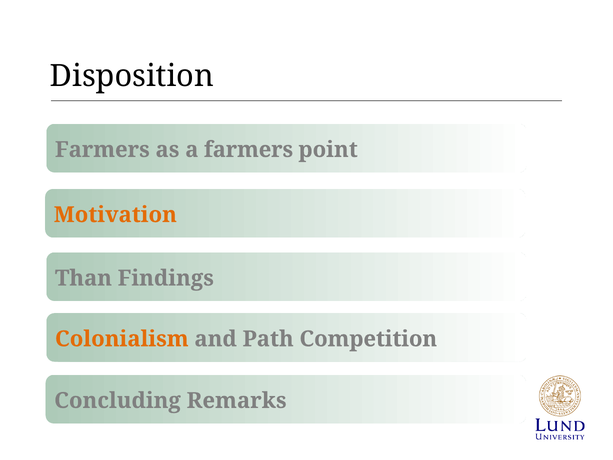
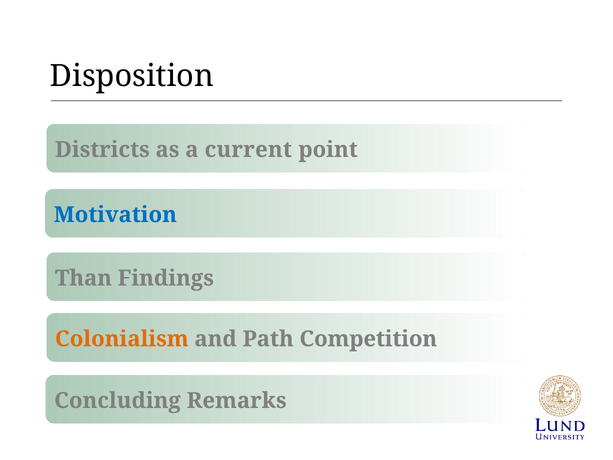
Farmers: Farmers -> Districts (102, 150)
a farmers: farmers -> current (248, 150)
Motivation colour: orange -> blue (115, 215)
